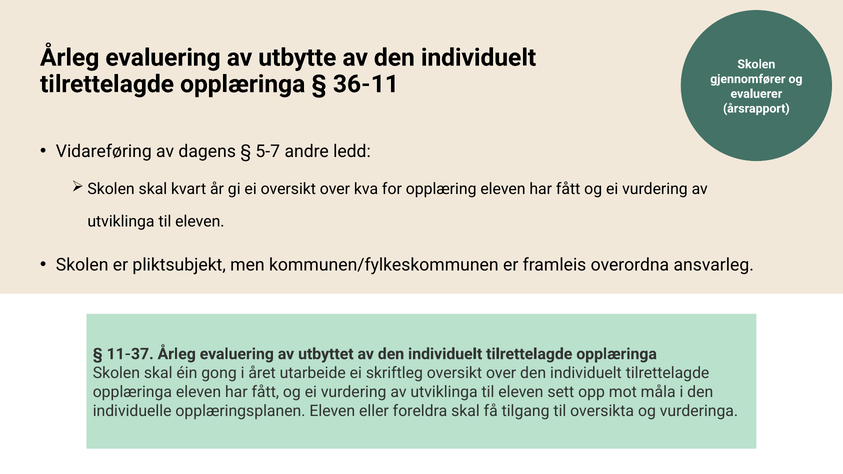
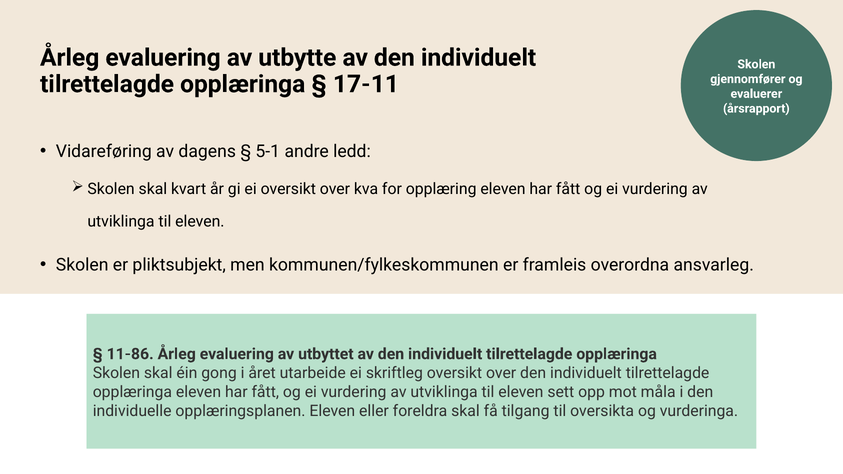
36-11: 36-11 -> 17-11 (366, 84)
5-7: 5-7 -> 5-1 (268, 152)
11-37: 11-37 -> 11-86 (130, 354)
